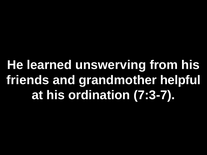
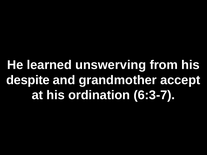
friends: friends -> despite (28, 80)
helpful: helpful -> accept (180, 80)
7:3-7: 7:3-7 -> 6:3-7 (154, 95)
